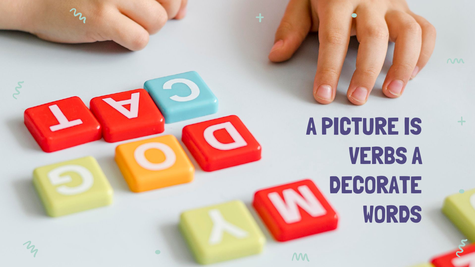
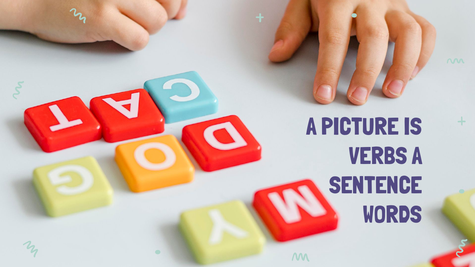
DECORATE: DECORATE -> SENTENCE (376, 186)
